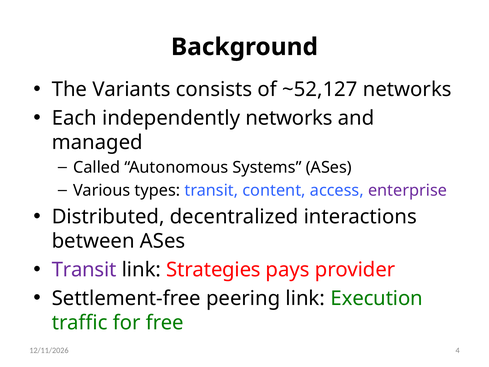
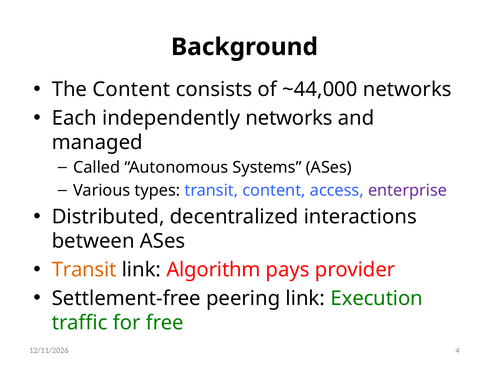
The Variants: Variants -> Content (131, 89)
~52,127: ~52,127 -> ~44,000 (320, 89)
Transit colour: purple -> orange (84, 270)
Strategies: Strategies -> Algorithm (214, 270)
